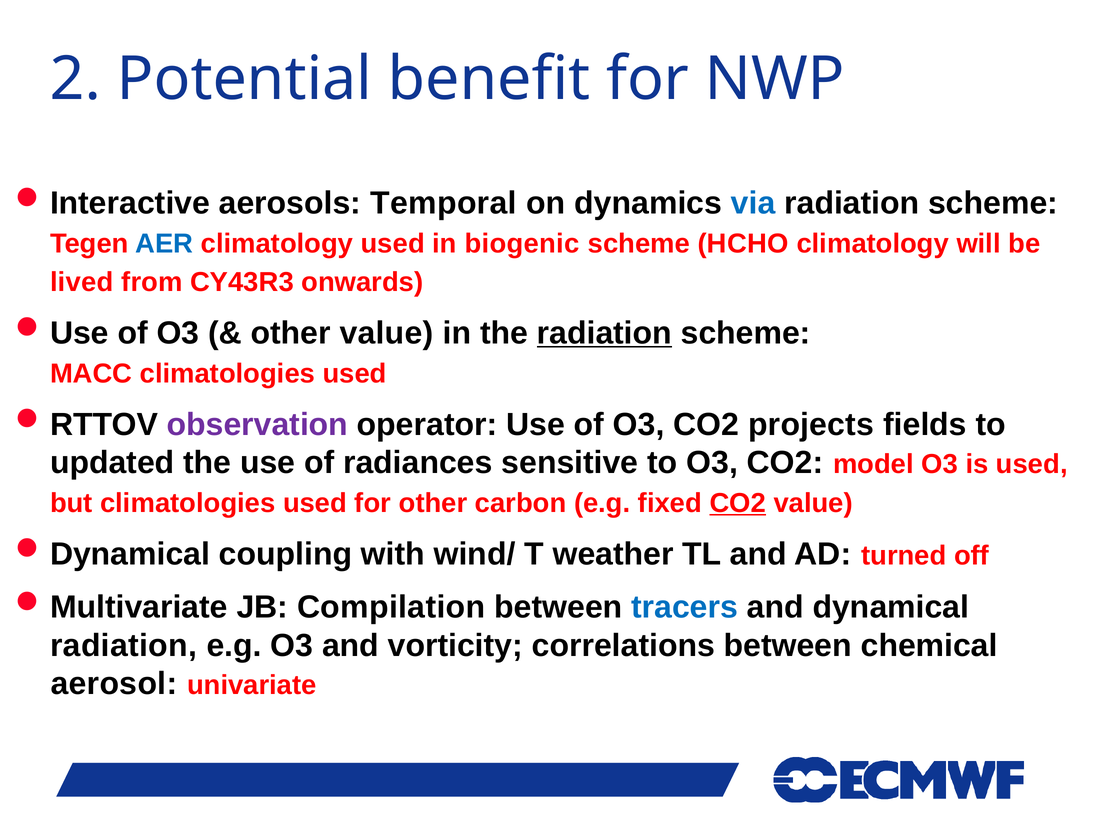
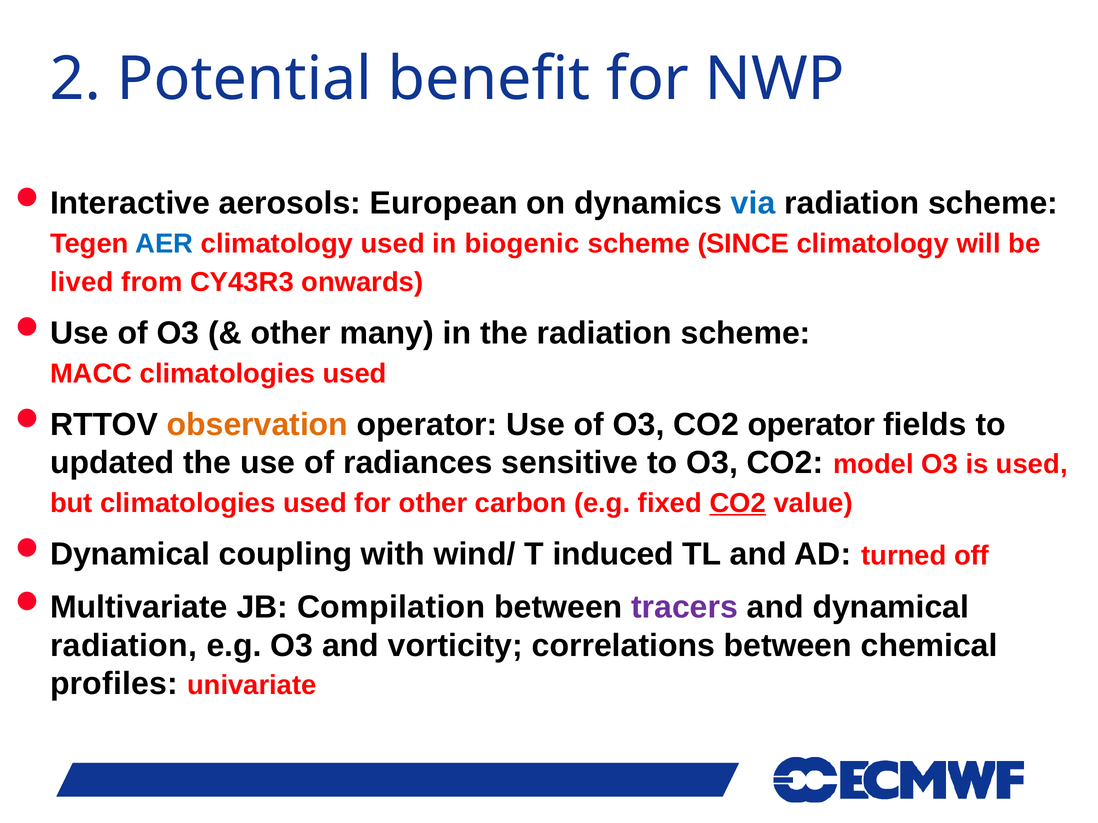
Temporal: Temporal -> European (444, 204)
HCHO: HCHO -> SINCE (743, 244)
other value: value -> many (387, 333)
radiation underline: present -> none (604, 333)
observation colour: purple -> orange (257, 425)
CO2 projects: projects -> operator (811, 425)
weather: weather -> induced (613, 554)
tracers colour: blue -> purple (685, 608)
aerosol: aerosol -> profiles (114, 684)
